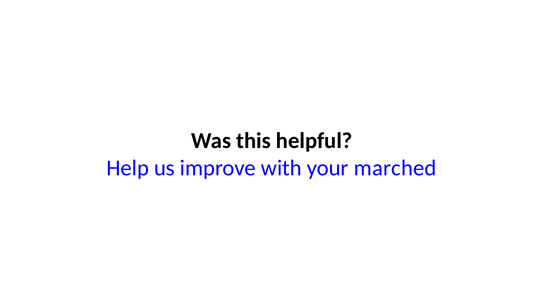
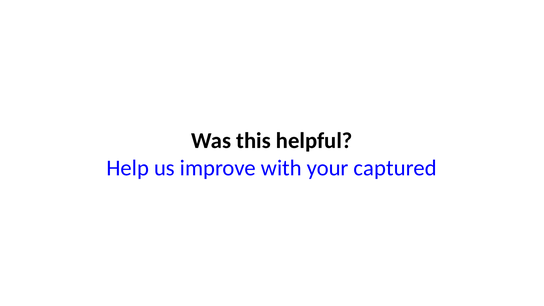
marched: marched -> captured (395, 168)
